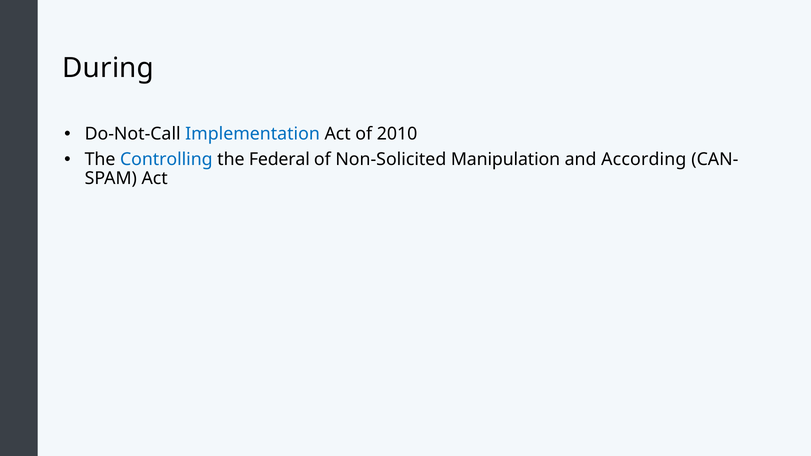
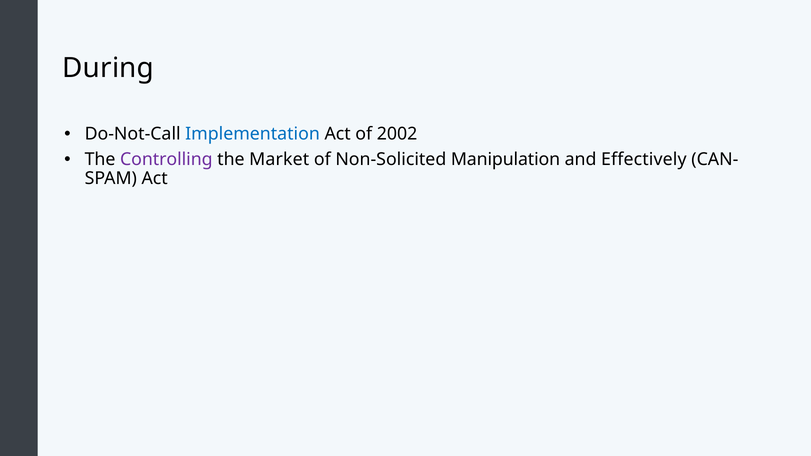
2010: 2010 -> 2002 (397, 134)
Controlling colour: blue -> purple (166, 159)
Federal: Federal -> Market (279, 159)
According: According -> Effectively (644, 159)
